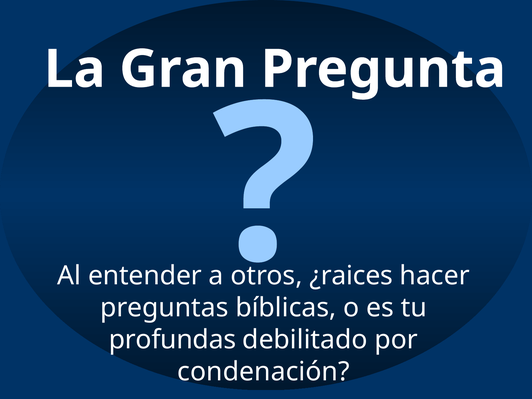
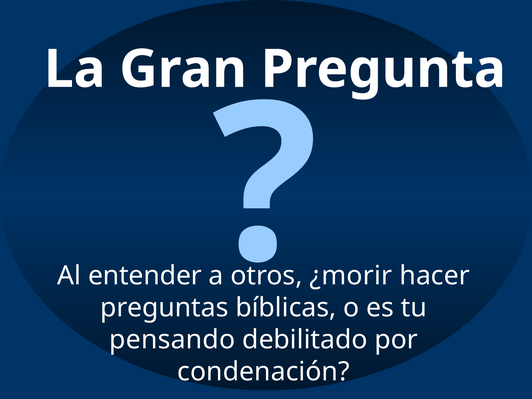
¿raices: ¿raices -> ¿morir (351, 276)
profundas: profundas -> pensando (172, 340)
